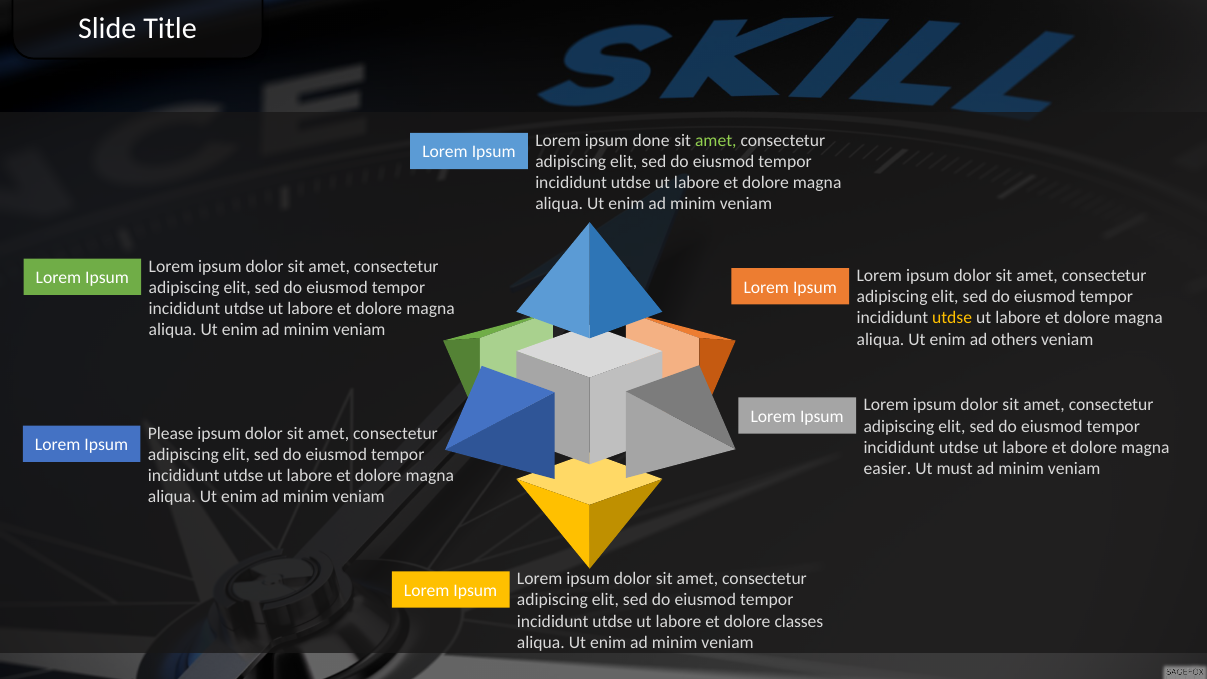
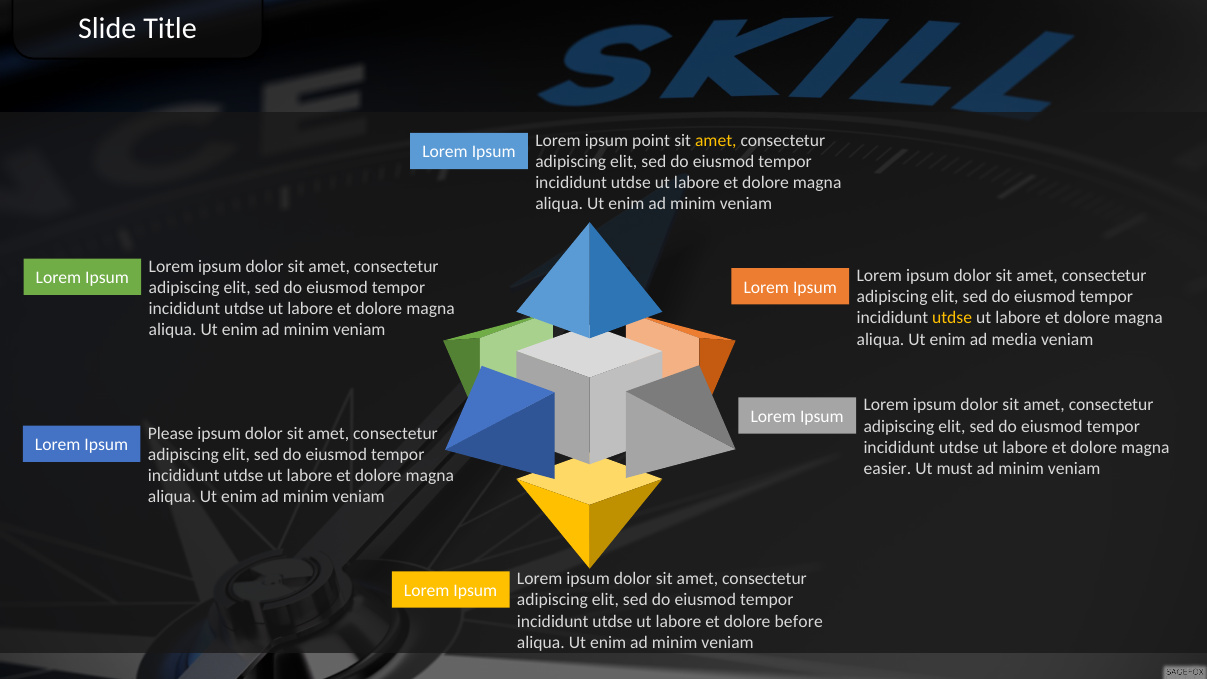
done: done -> point (651, 140)
amet colour: light green -> yellow (716, 140)
others: others -> media (1014, 339)
classes: classes -> before (799, 621)
